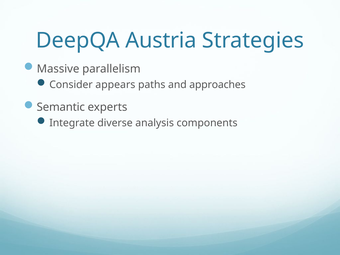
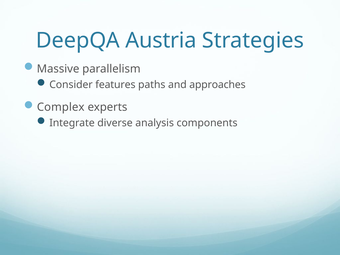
appears: appears -> features (115, 85)
Semantic: Semantic -> Complex (61, 107)
